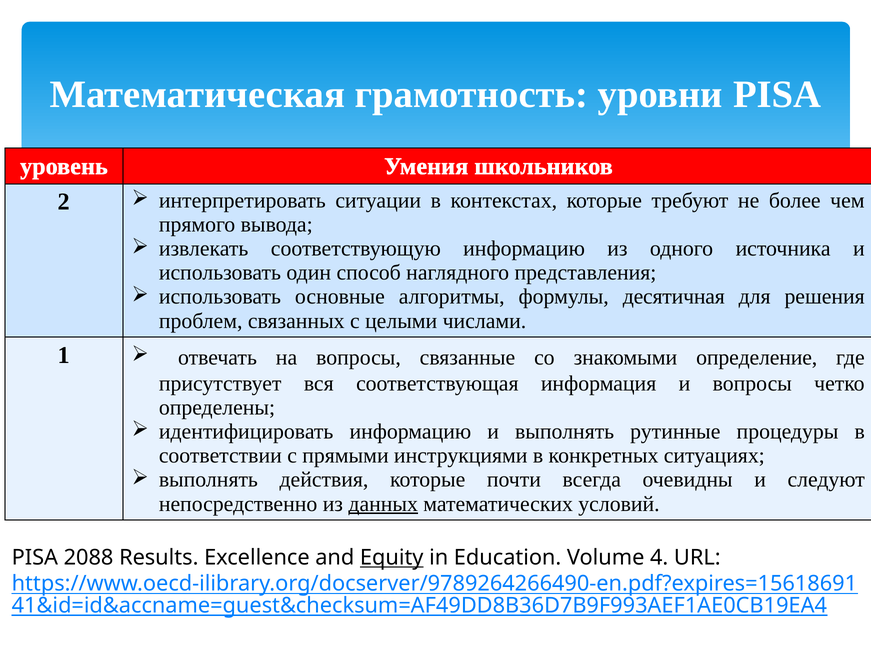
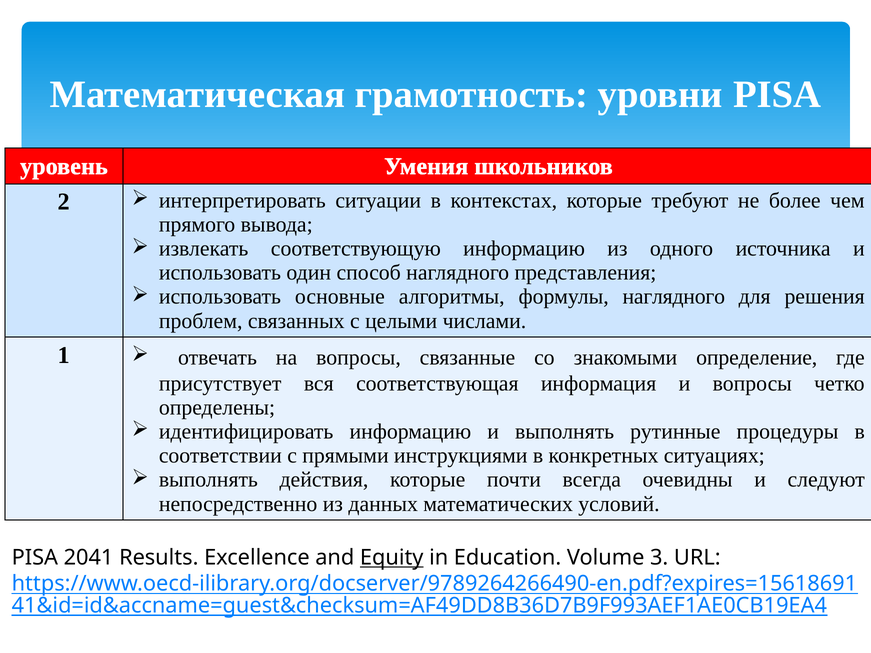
формулы десятичная: десятичная -> наглядного (674, 297)
данных underline: present -> none (383, 504)
2088: 2088 -> 2041 (89, 558)
4: 4 -> 3 (659, 558)
